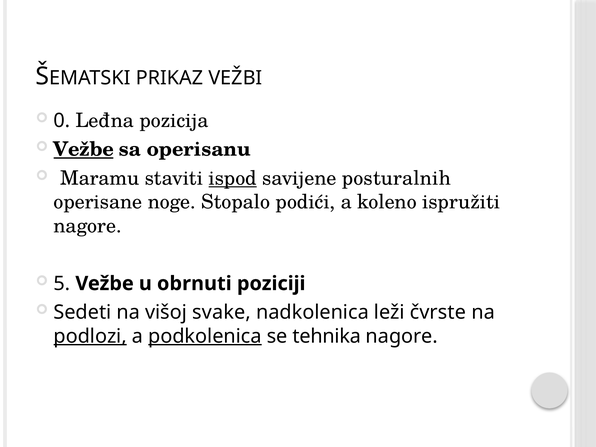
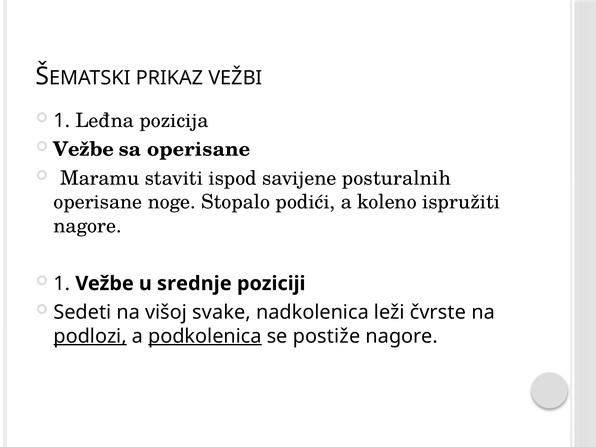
0: 0 -> 1 (62, 121)
Vežbe underline: present -> none (83, 149)
sa operisanu: operisanu -> operisane (199, 149)
ispod underline: present -> none (233, 178)
5: 5 -> 1 (62, 284)
obrnuti: obrnuti -> srednje (194, 284)
tehnika: tehnika -> postiže (327, 336)
